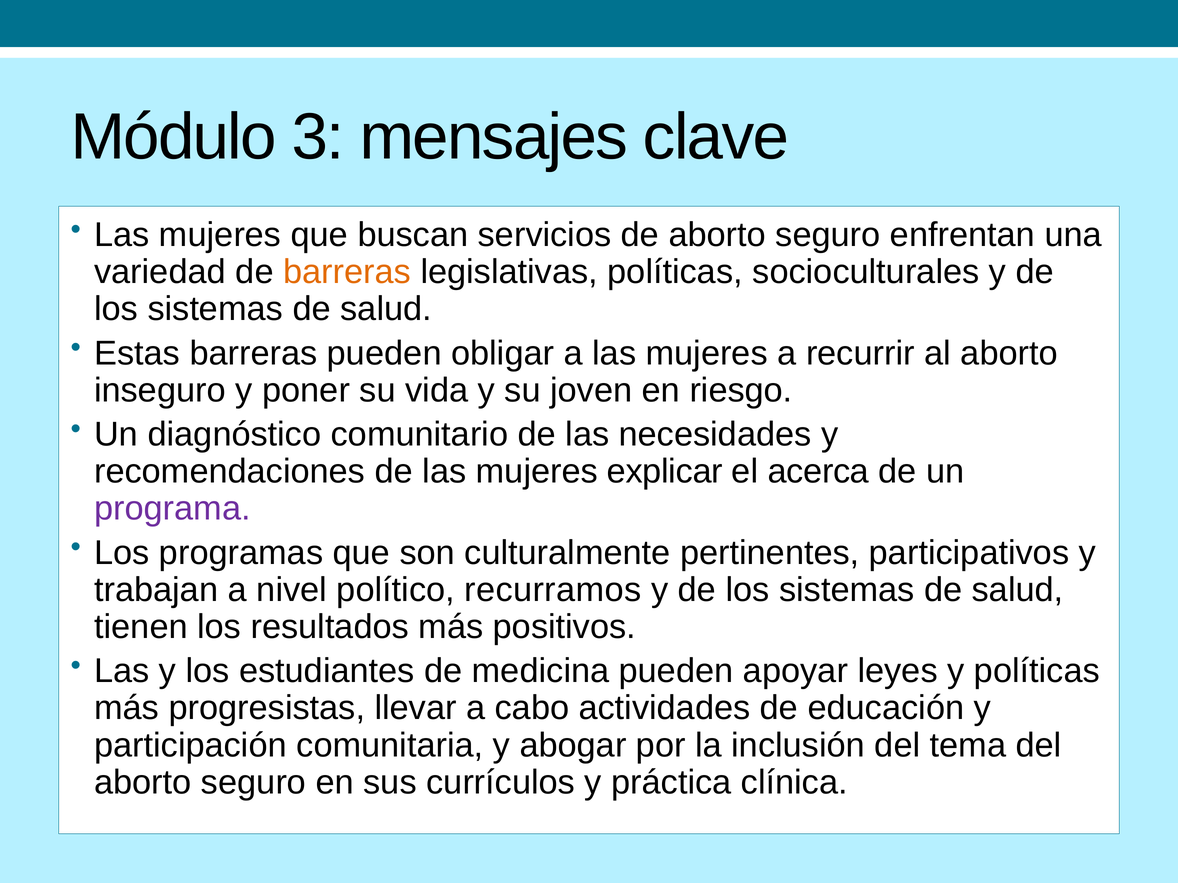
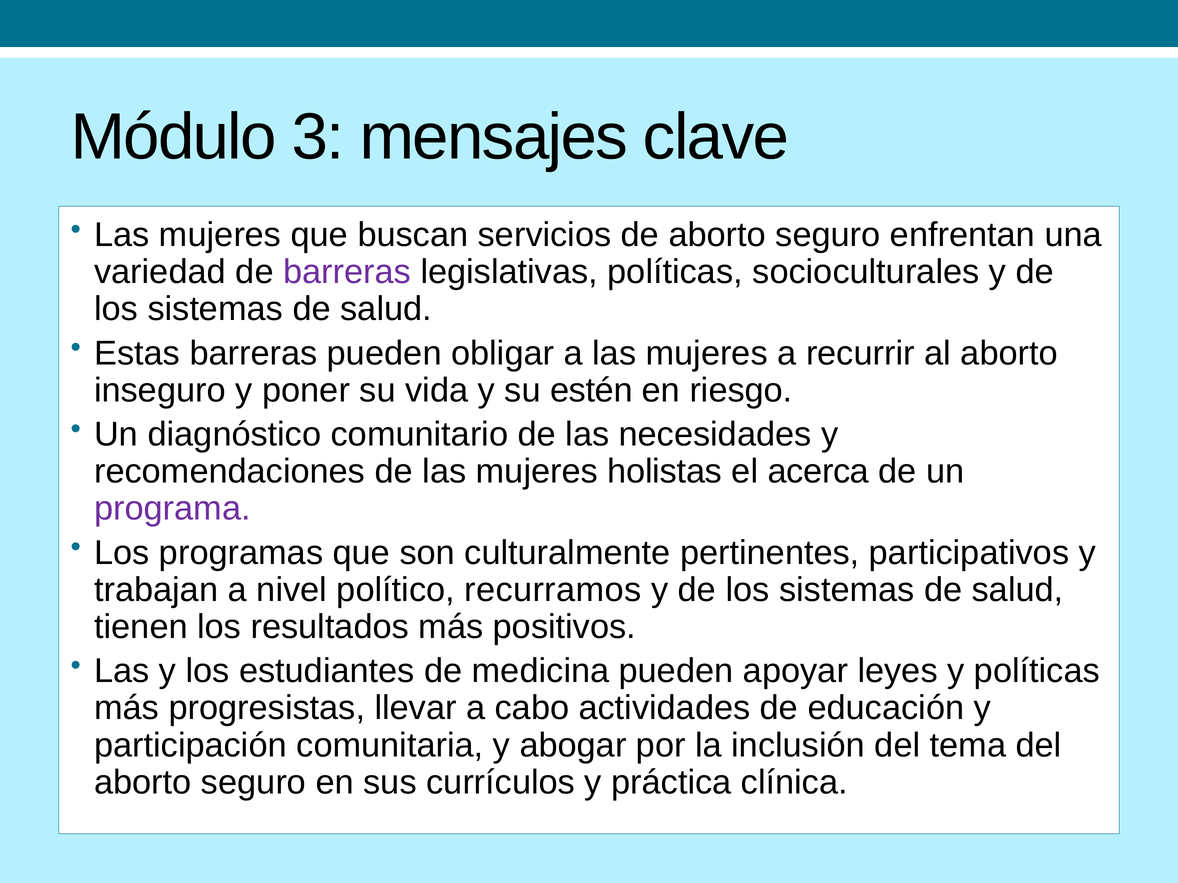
barreras colour: orange -> purple (347, 272)
joven: joven -> estén (591, 391)
explicar: explicar -> holistas (665, 472)
